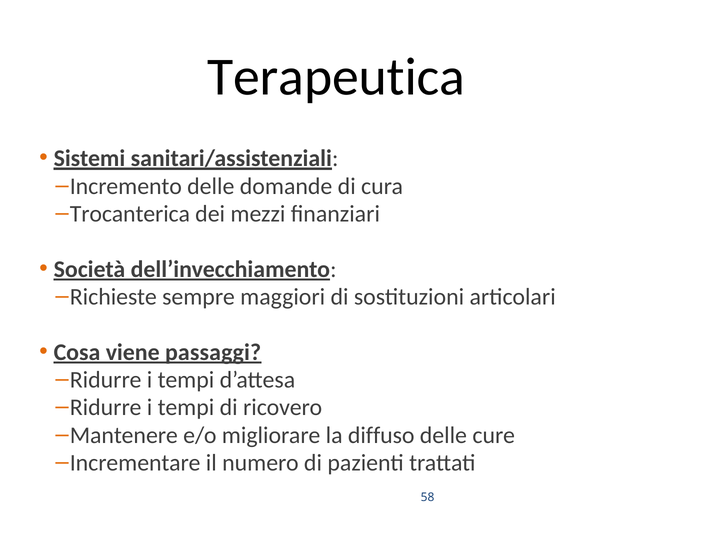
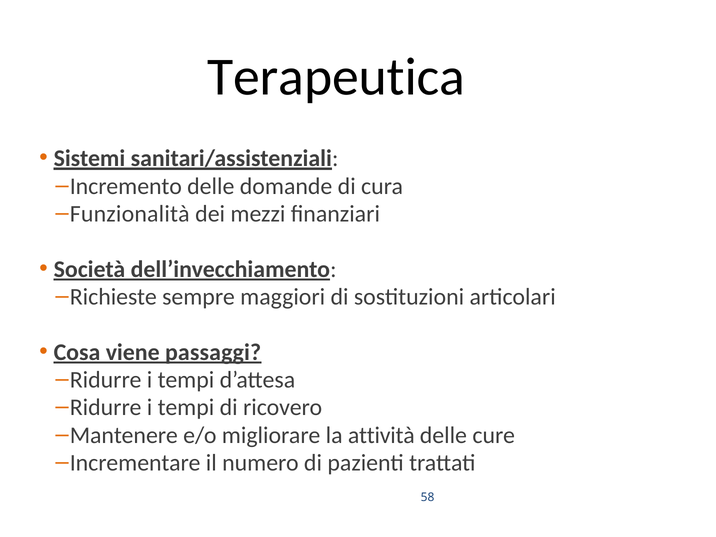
Trocanterica: Trocanterica -> Funzionalità (130, 214)
diffuso: diffuso -> attività (381, 435)
